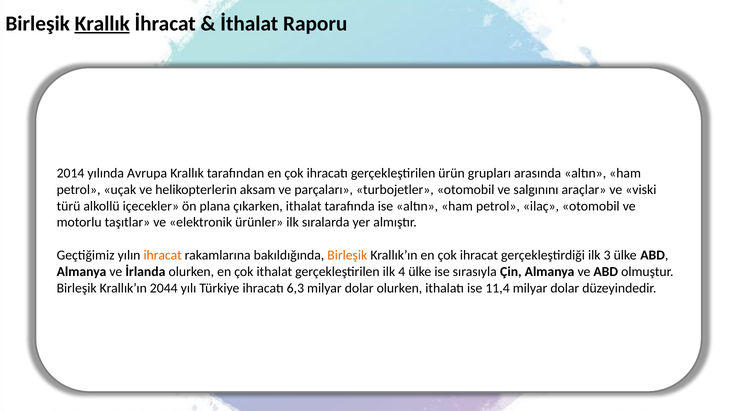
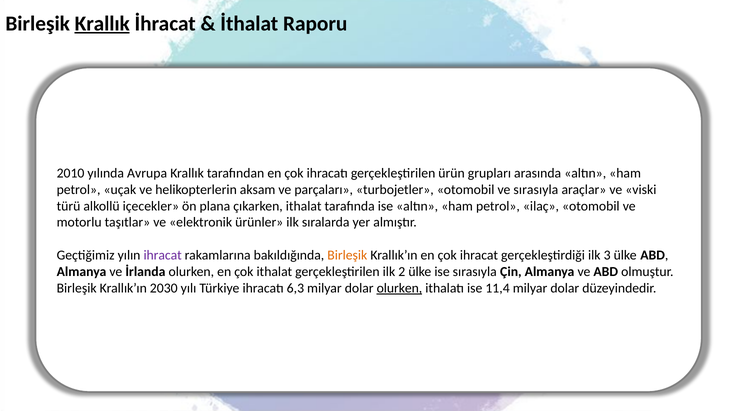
2014: 2014 -> 2010 (71, 173)
ve salgınını: salgınını -> sırasıyla (536, 190)
ihracat colour: orange -> purple (163, 255)
4: 4 -> 2 (402, 272)
2044: 2044 -> 2030 (164, 288)
olurken underline: none -> present (399, 288)
